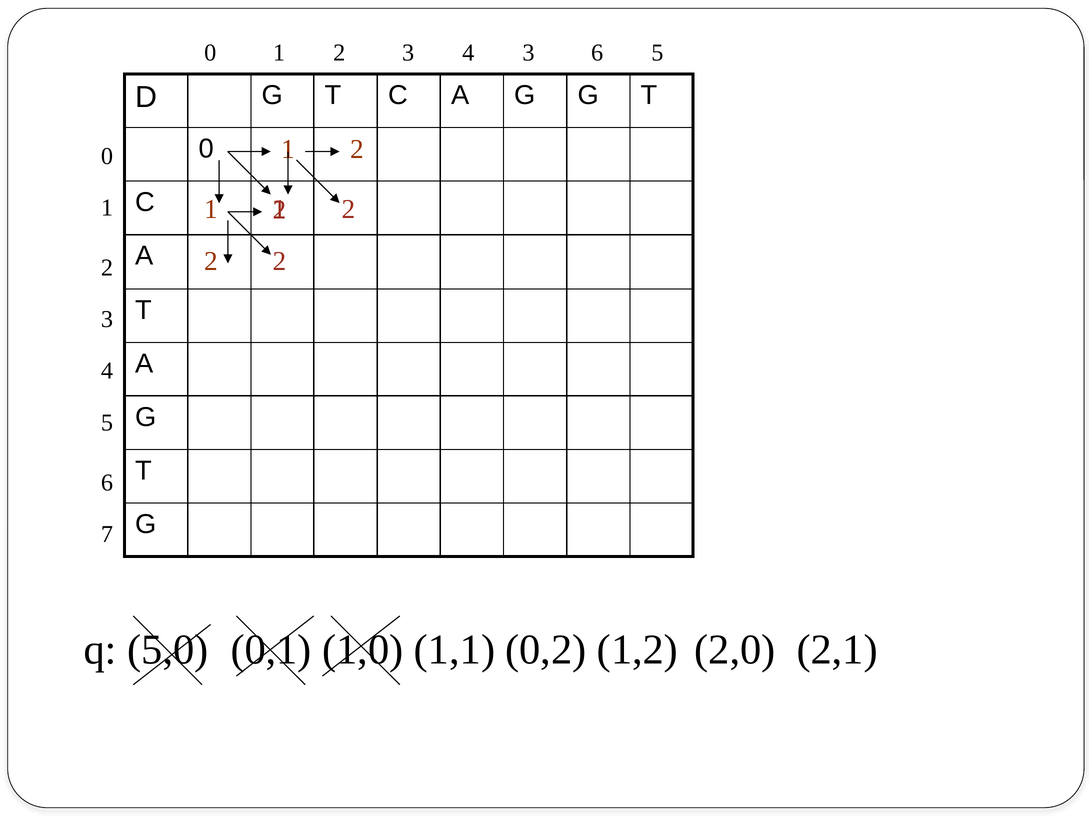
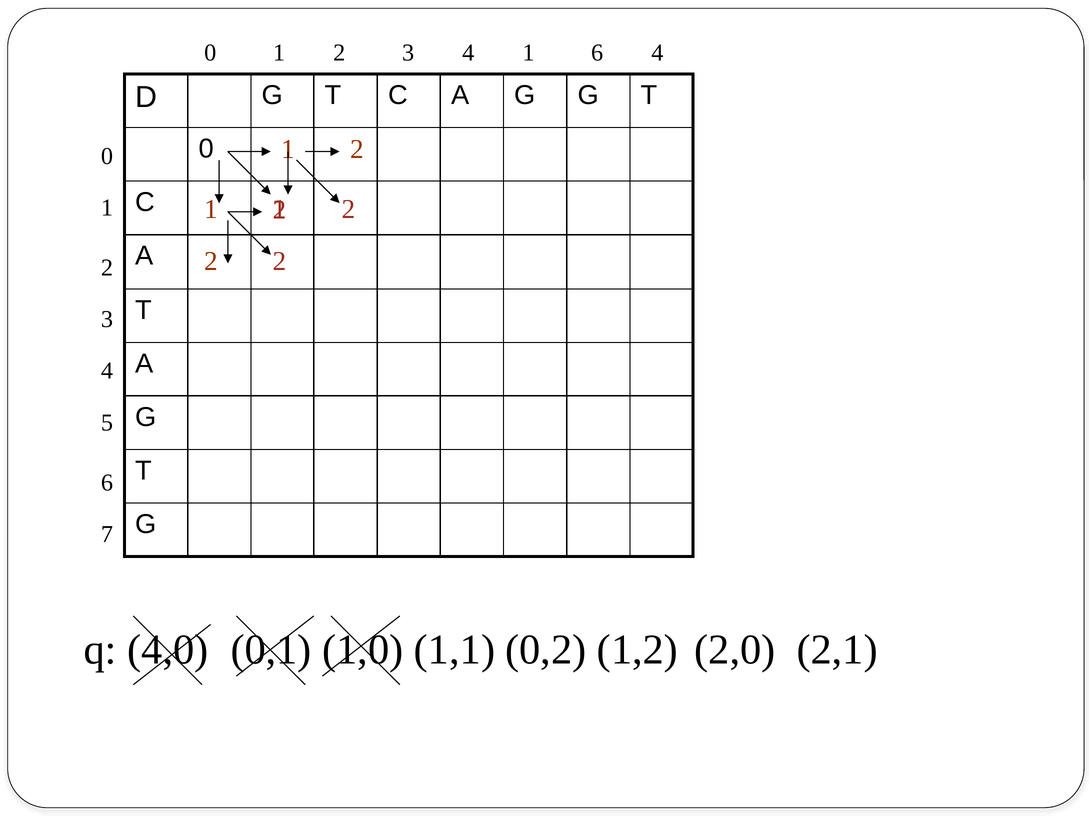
4 3: 3 -> 1 (529, 53)
6 5: 5 -> 4 (657, 53)
5,0: 5,0 -> 4,0 (168, 650)
